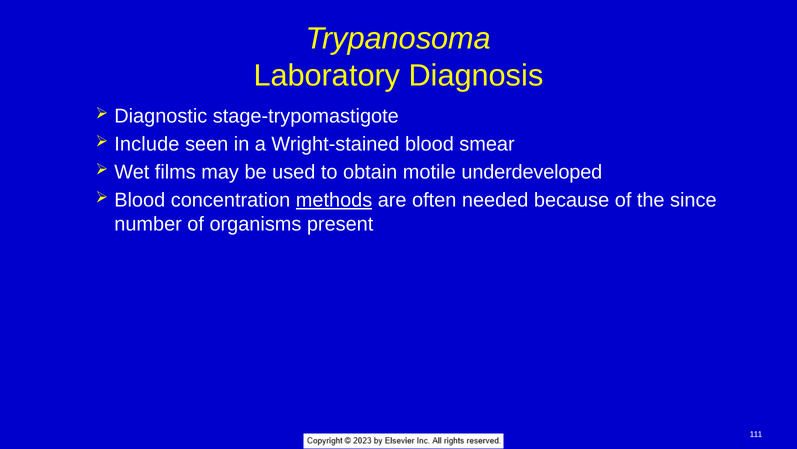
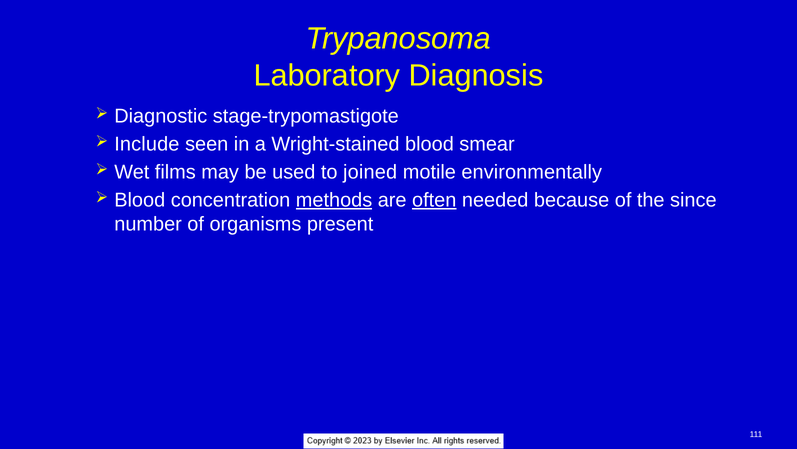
obtain: obtain -> joined (370, 172)
underdeveloped: underdeveloped -> environmentally (532, 172)
often underline: none -> present (434, 200)
